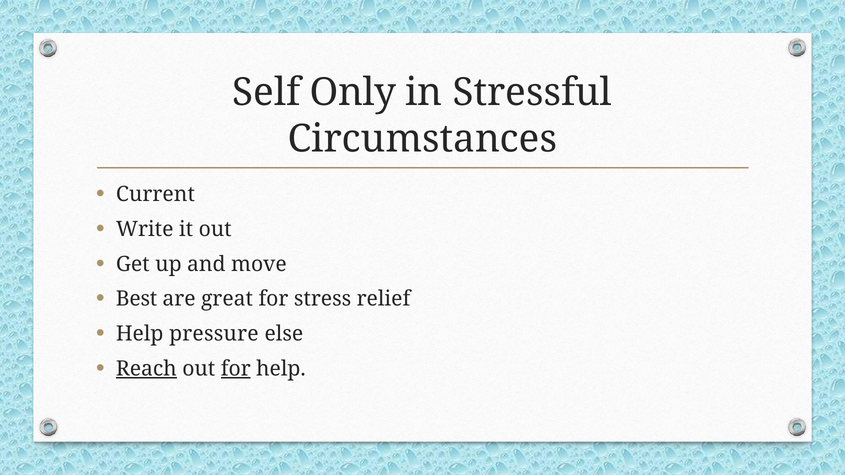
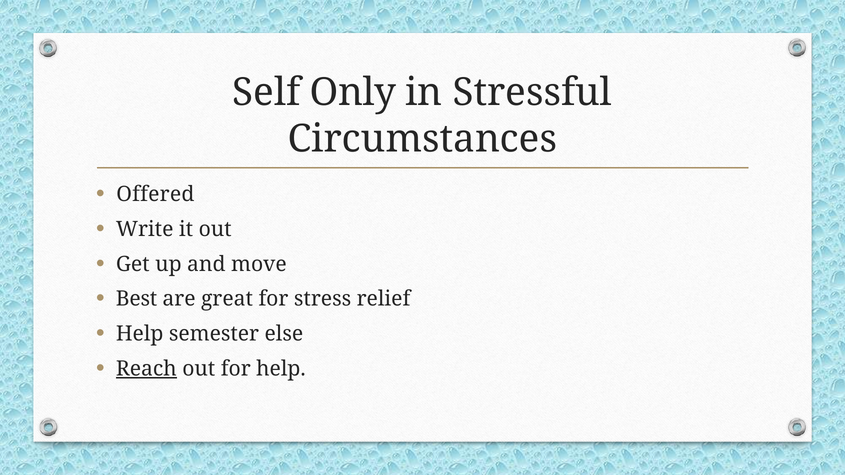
Current: Current -> Offered (155, 195)
pressure: pressure -> semester (214, 334)
for underline: present -> none (236, 369)
